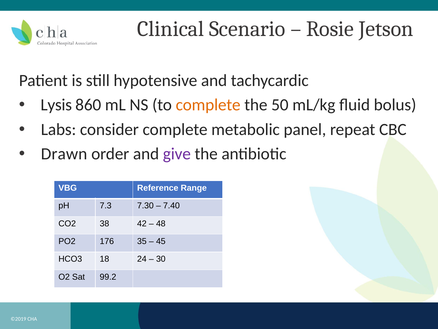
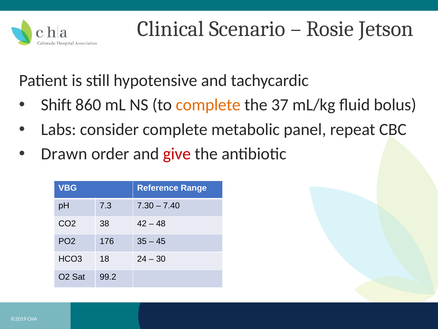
Lysis: Lysis -> Shift (56, 105)
50: 50 -> 37 (280, 105)
give colour: purple -> red (177, 154)
